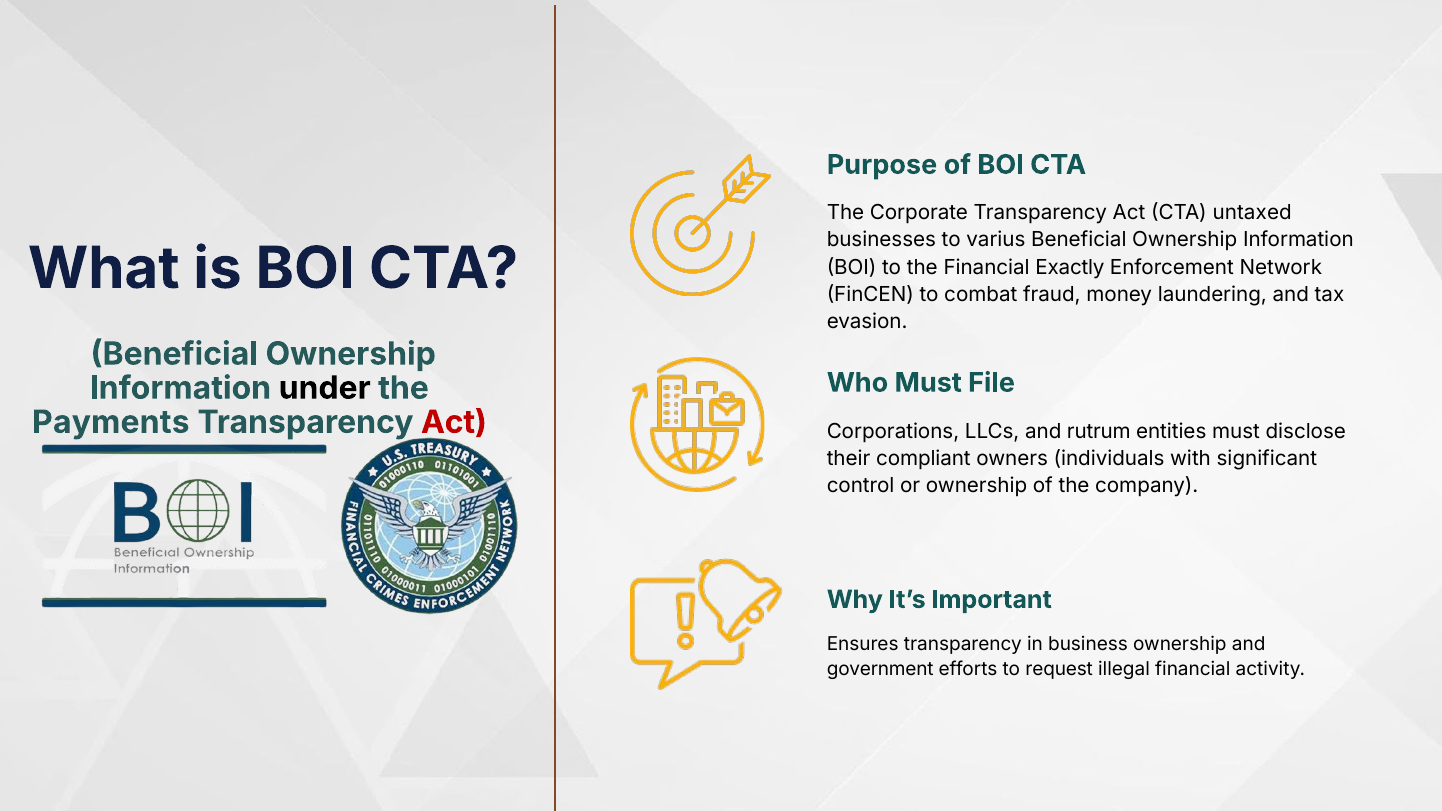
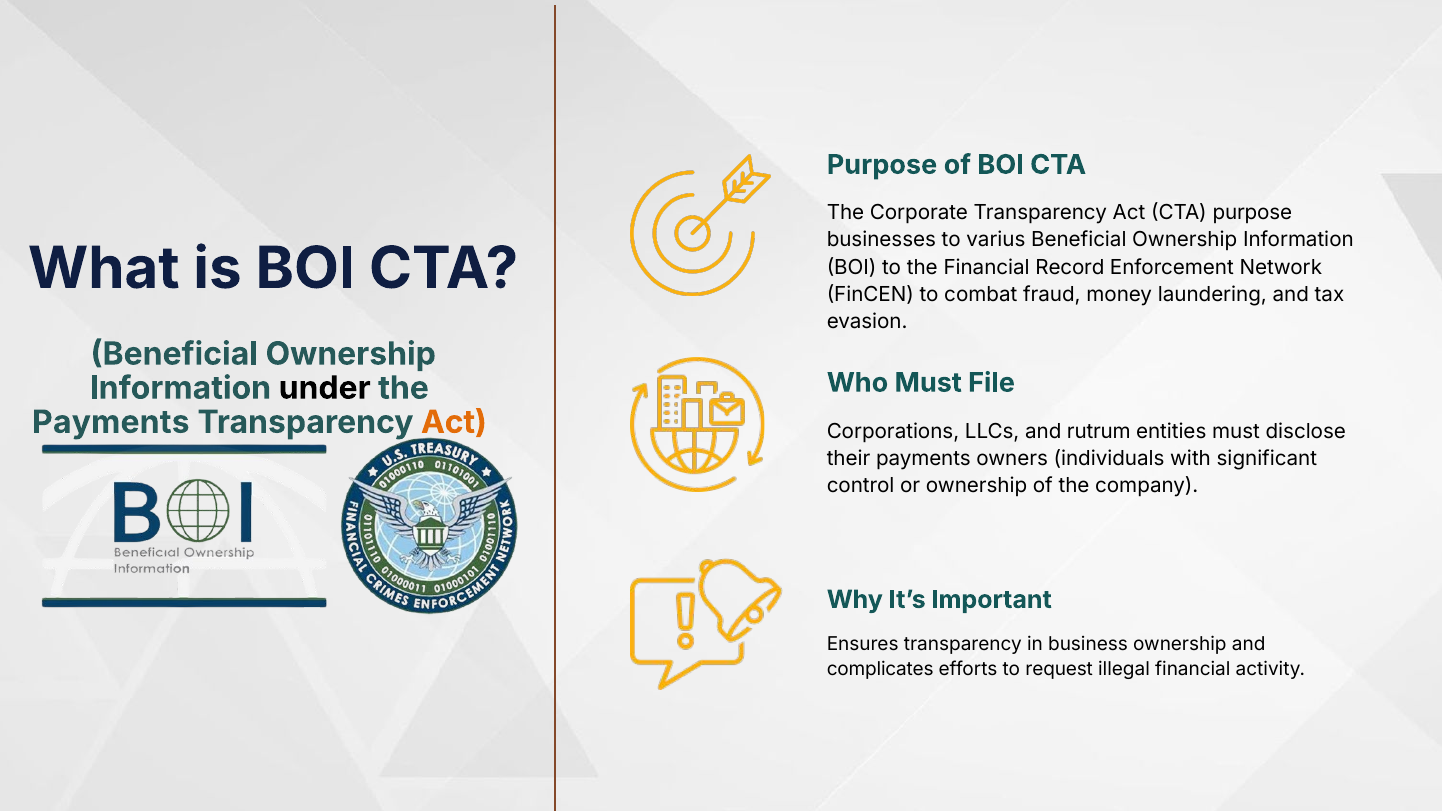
CTA untaxed: untaxed -> purpose (1252, 213)
Exactly: Exactly -> Record (1070, 267)
Act colour: red -> orange (454, 422)
their compliant: compliant -> payments (923, 459)
government: government -> complicates (880, 669)
